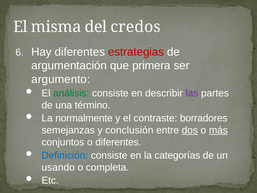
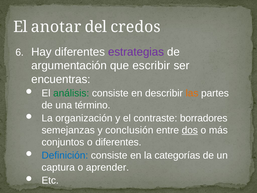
misma: misma -> anotar (56, 27)
estrategias colour: red -> purple (136, 52)
primera: primera -> escribir (151, 65)
argumento: argumento -> encuentras (61, 79)
las colour: purple -> orange (192, 93)
normalmente: normalmente -> organización (84, 118)
más underline: present -> none (218, 130)
usando: usando -> captura (58, 167)
completa: completa -> aprender (107, 167)
